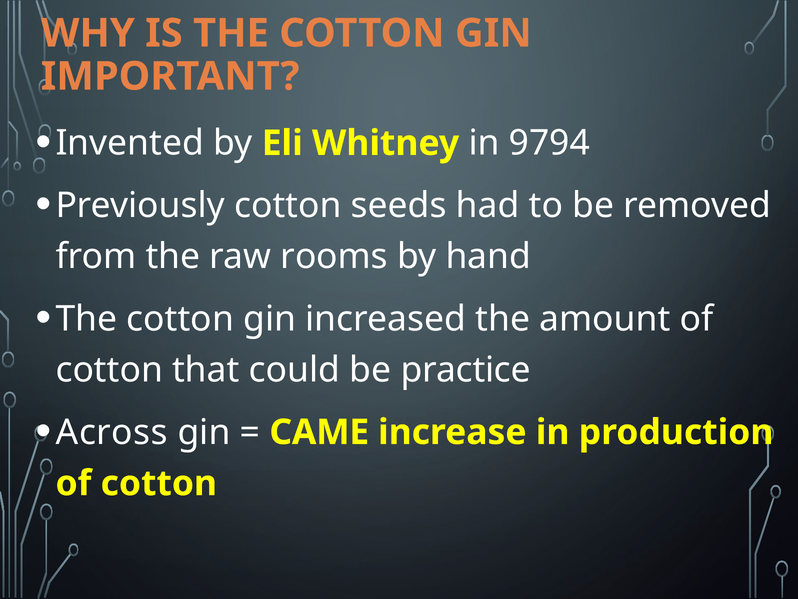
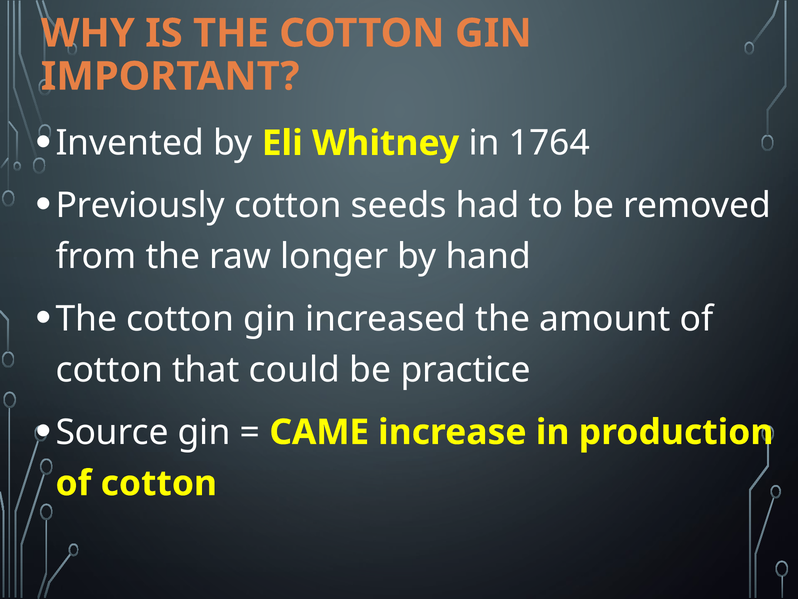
9794: 9794 -> 1764 (549, 143)
rooms: rooms -> longer (334, 256)
Across: Across -> Source (112, 432)
